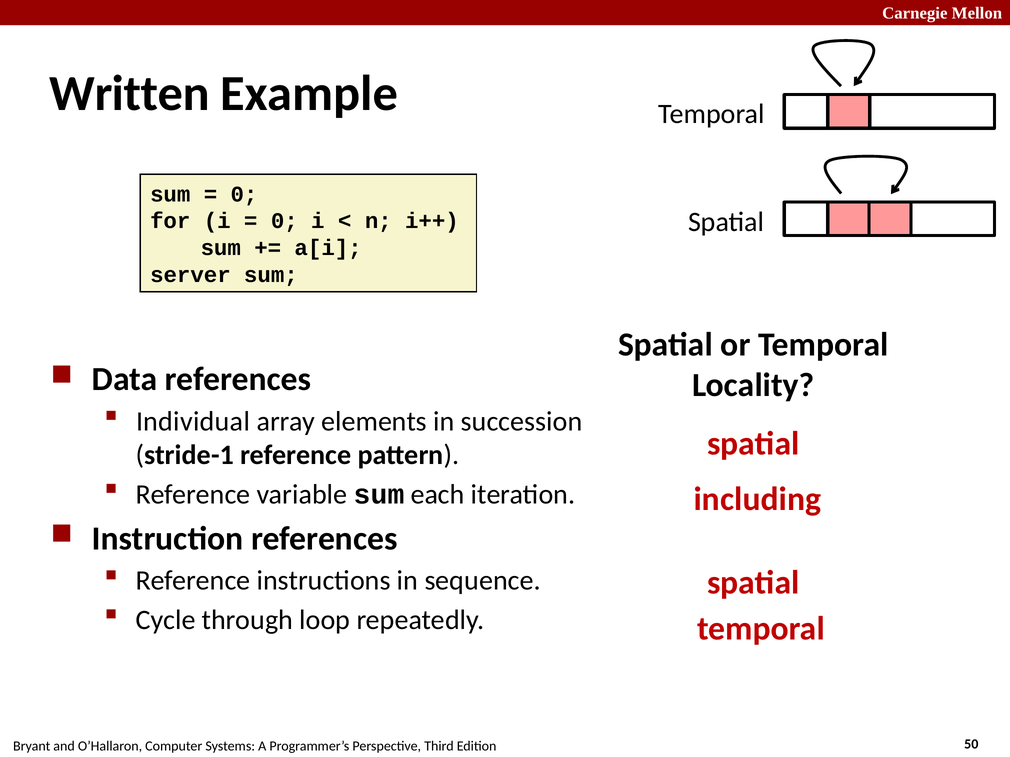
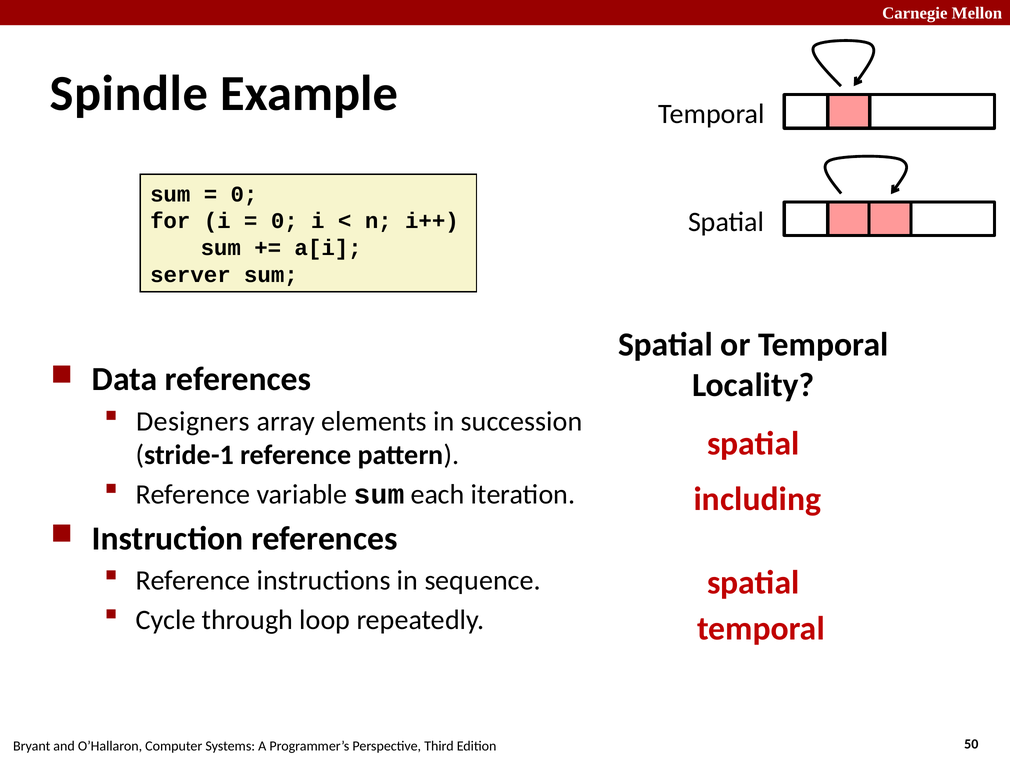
Written: Written -> Spindle (129, 94)
Individual: Individual -> Designers (193, 422)
